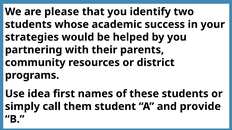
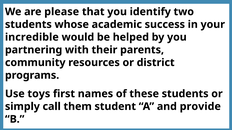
strategies: strategies -> incredible (32, 37)
idea: idea -> toys (39, 94)
